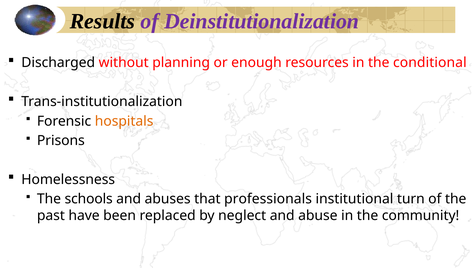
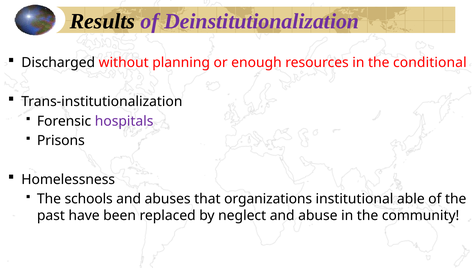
hospitals colour: orange -> purple (124, 121)
professionals: professionals -> organizations (268, 199)
turn: turn -> able (411, 199)
